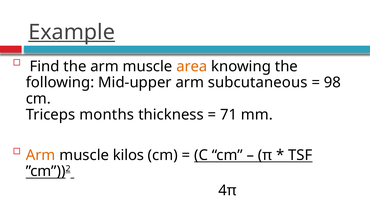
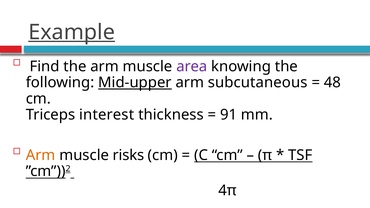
area colour: orange -> purple (192, 67)
Mid-upper underline: none -> present (135, 83)
98: 98 -> 48 (332, 83)
months: months -> interest (107, 115)
71: 71 -> 91 (229, 115)
kilos: kilos -> risks (128, 155)
